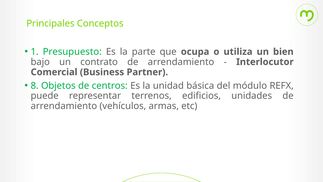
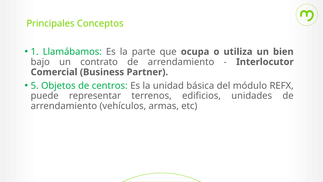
Presupuesto: Presupuesto -> Llamábamos (72, 52)
8: 8 -> 5 (35, 86)
